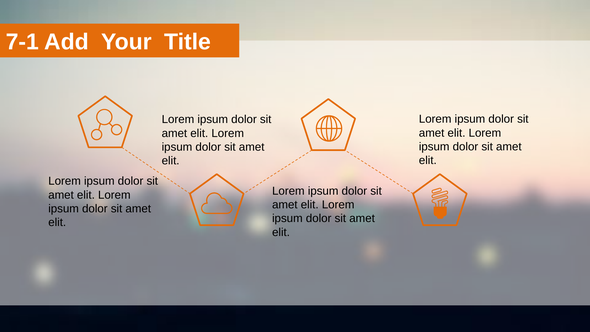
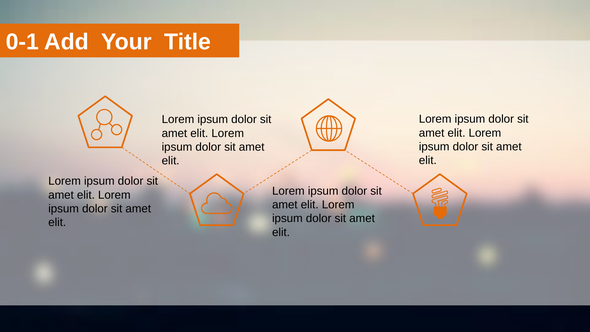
7-1: 7-1 -> 0-1 (22, 42)
